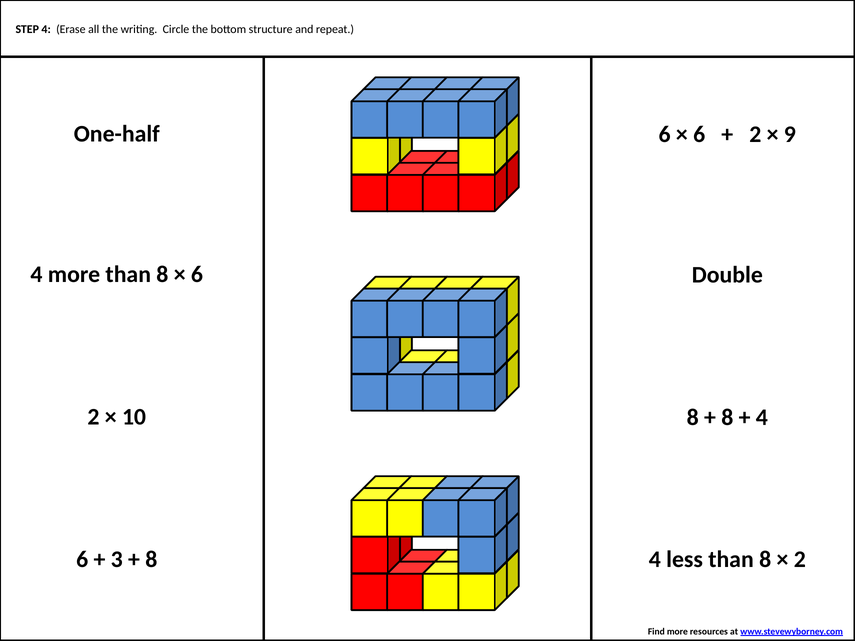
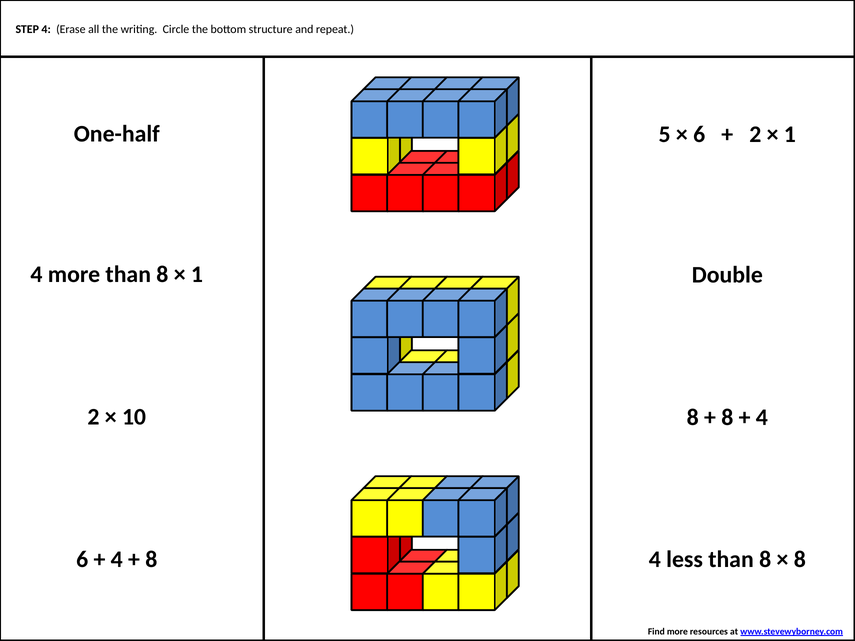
One-half 6: 6 -> 5 (665, 134)
9: 9 -> 1 (790, 134)
6: 6 -> 1 (197, 275)
3: 3 -> 4 (117, 560)
2: 2 -> 8 (800, 560)
